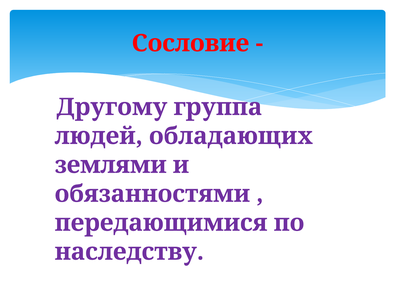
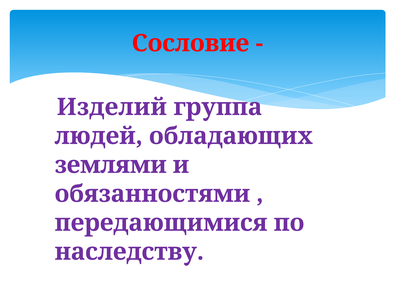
Другому: Другому -> Изделий (112, 107)
